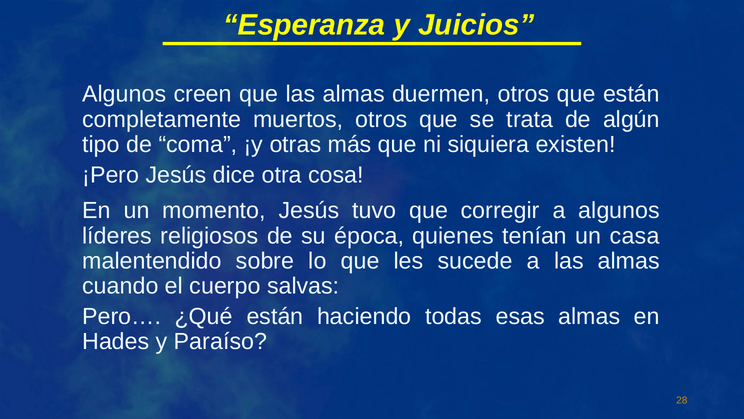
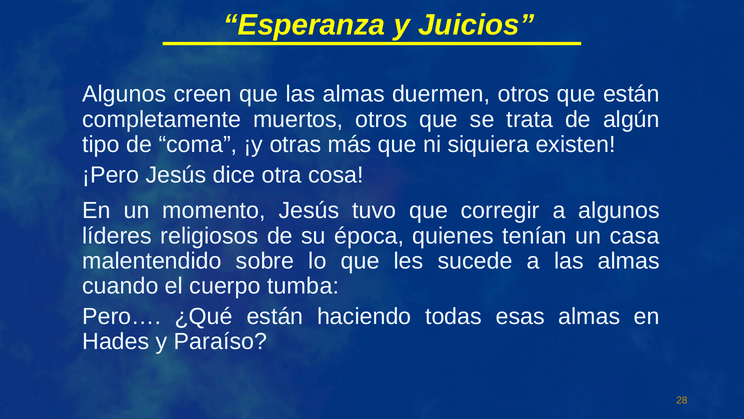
salvas: salvas -> tumba (303, 286)
